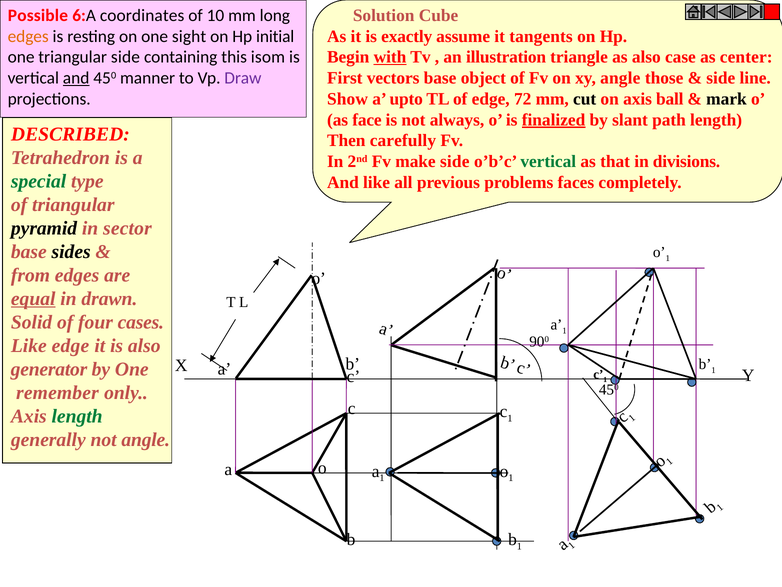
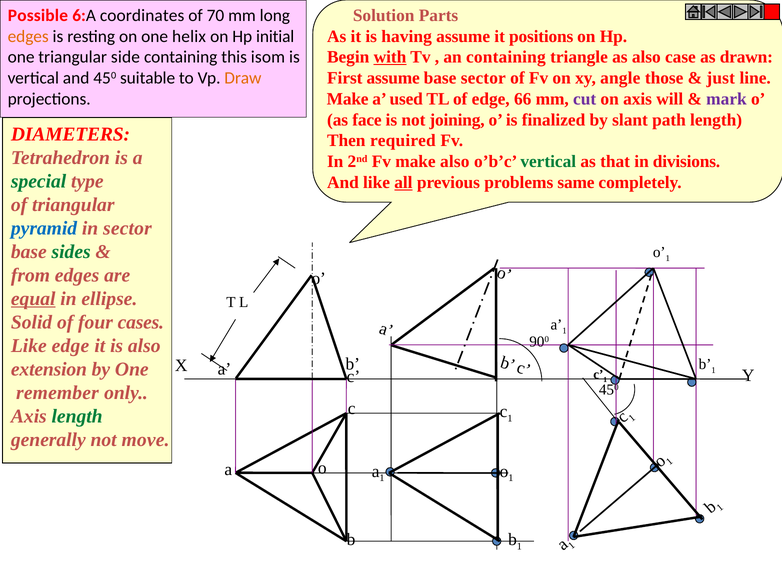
Cube: Cube -> Parts (439, 15)
10: 10 -> 70 (215, 15)
exactly: exactly -> having (407, 36)
tangents: tangents -> positions (541, 36)
sight: sight -> helix (189, 36)
an illustration: illustration -> containing (506, 57)
center: center -> drawn (746, 57)
First vectors: vectors -> assume (393, 78)
base object: object -> sector (483, 78)
side: side -> just (721, 78)
and underline: present -> none (76, 78)
manner: manner -> suitable (148, 78)
Draw colour: purple -> orange (243, 78)
Show: Show -> Make (348, 99)
upto: upto -> used (406, 99)
72: 72 -> 66 (523, 99)
cut colour: black -> purple (585, 99)
ball: ball -> will (670, 99)
mark colour: black -> purple (726, 99)
always: always -> joining (457, 120)
finalized underline: present -> none (554, 120)
DESCRIBED: DESCRIBED -> DIAMETERS (71, 134)
carefully: carefully -> required (403, 141)
make side: side -> also (455, 161)
all underline: none -> present (403, 182)
faces: faces -> same (576, 182)
pyramid colour: black -> blue (44, 228)
sides colour: black -> green (71, 252)
drawn: drawn -> ellipse (109, 298)
generator: generator -> extension (49, 369)
not angle: angle -> move (146, 439)
